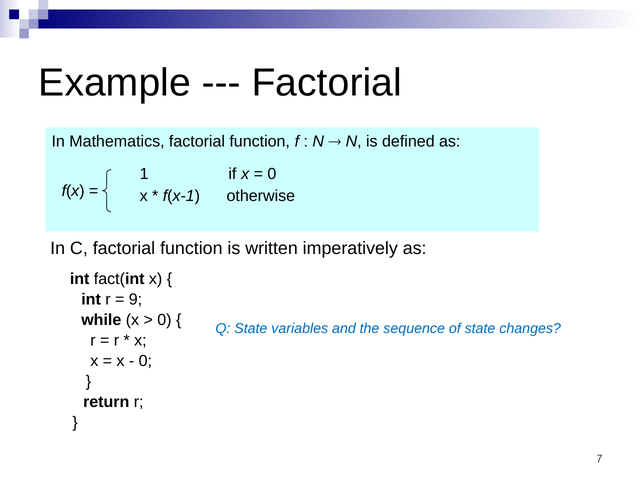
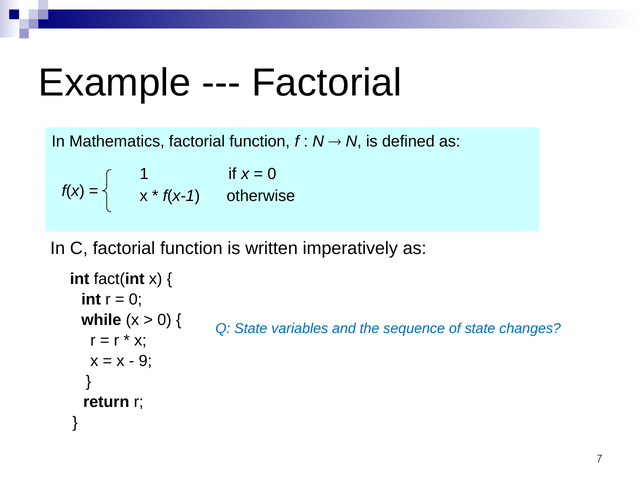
9: 9 -> 0 (136, 299)
0: 0 -> 9 (145, 361)
